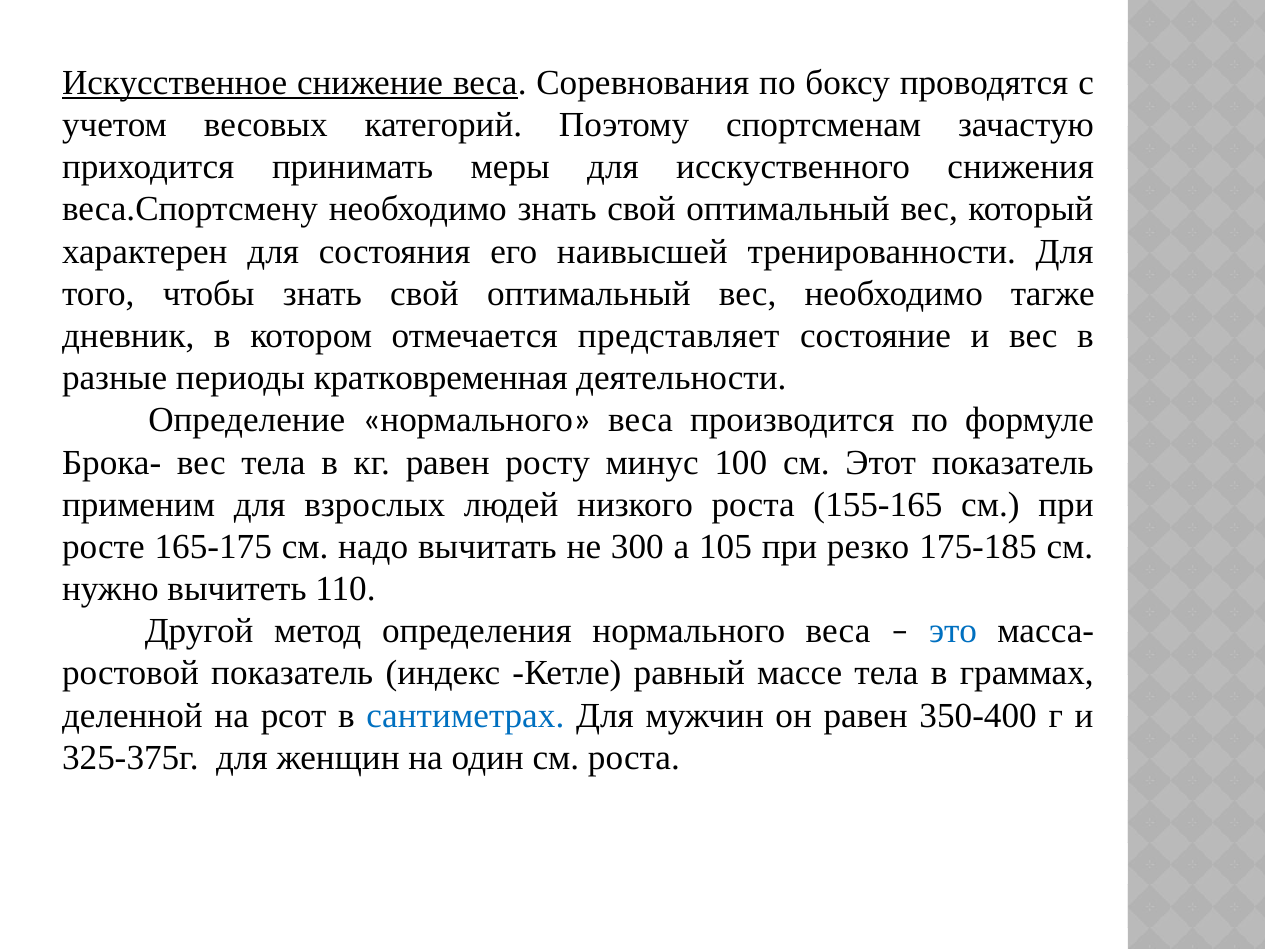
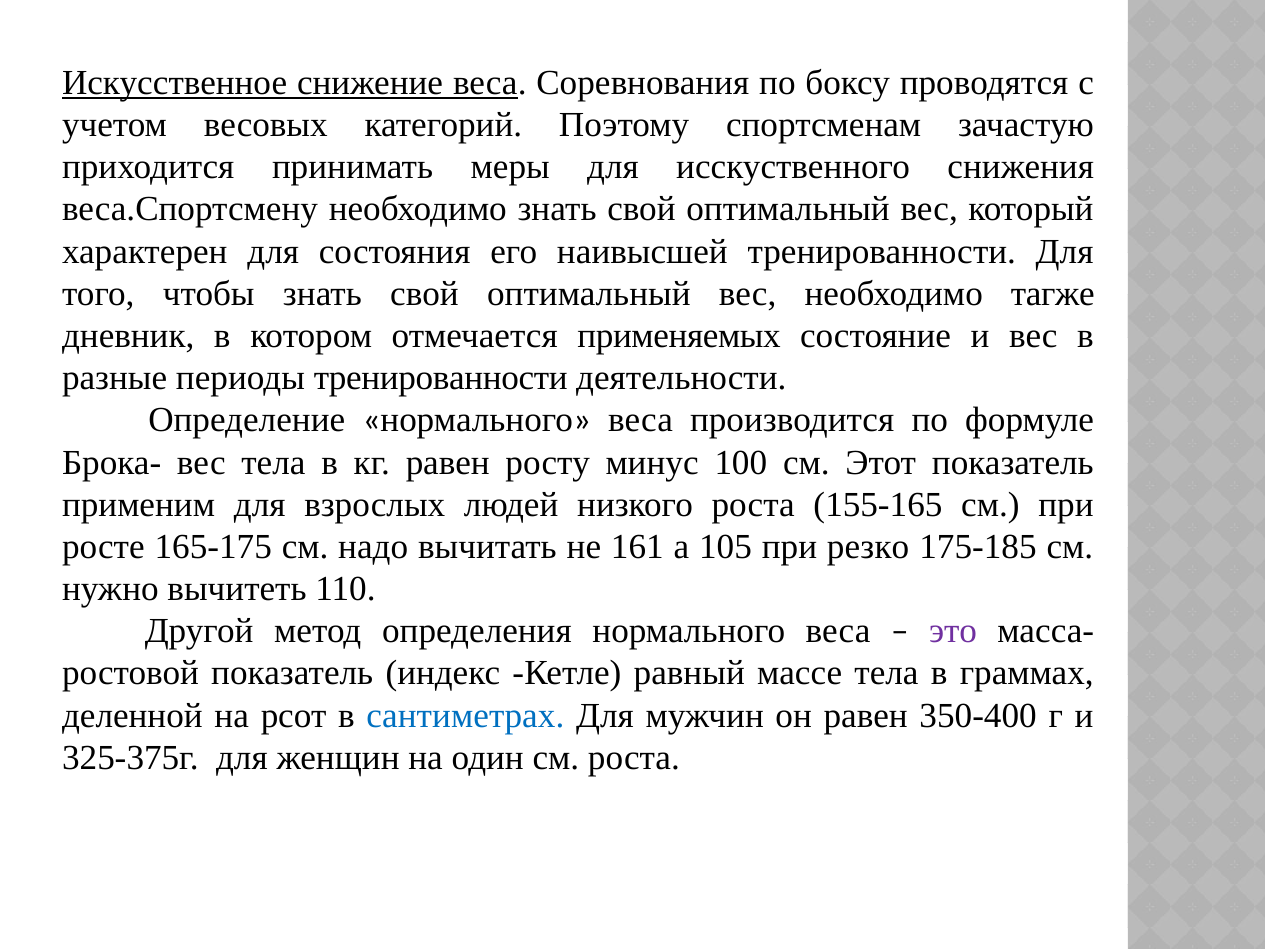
представляет: представляет -> применяемых (679, 336)
периоды кратковременная: кратковременная -> тренированности (441, 378)
300: 300 -> 161 (637, 547)
это colour: blue -> purple (953, 631)
